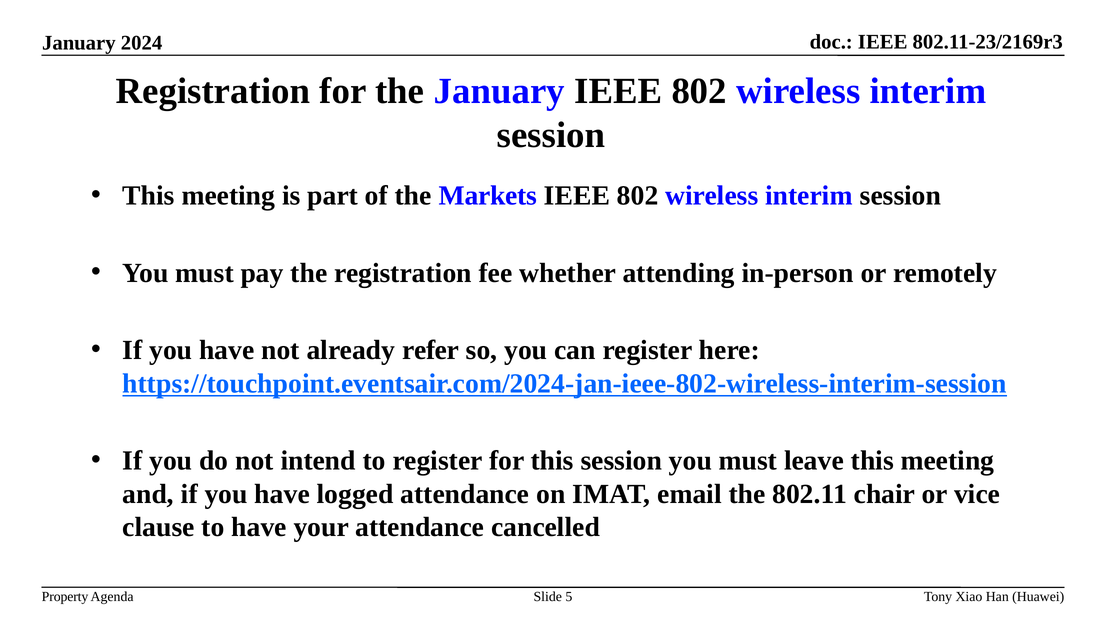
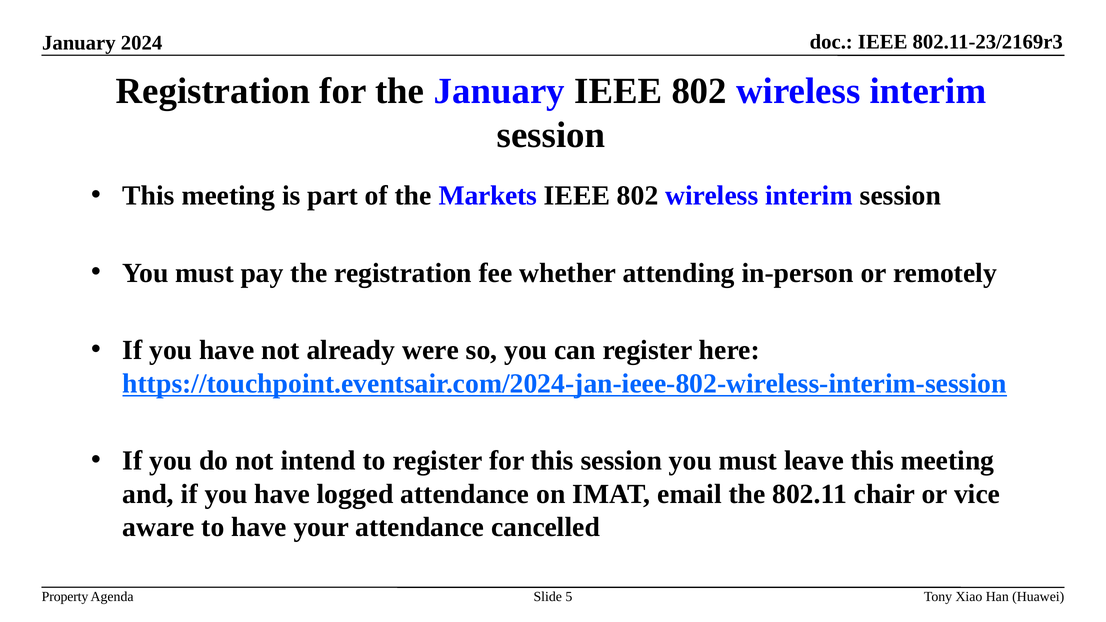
refer: refer -> were (430, 350)
clause: clause -> aware (159, 527)
